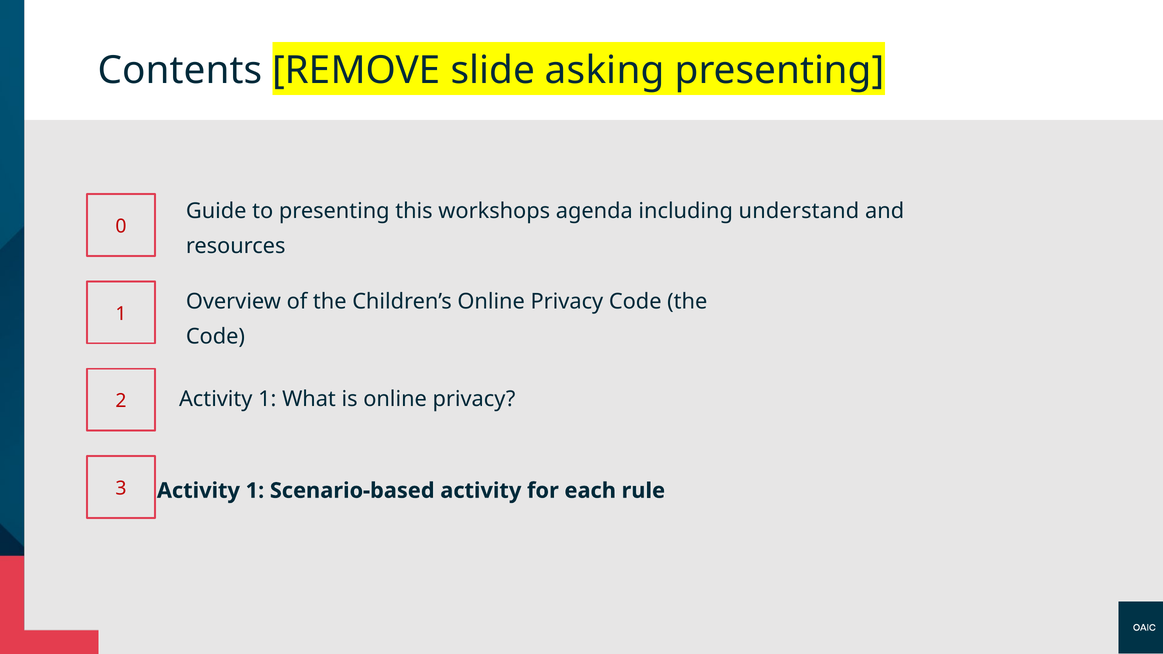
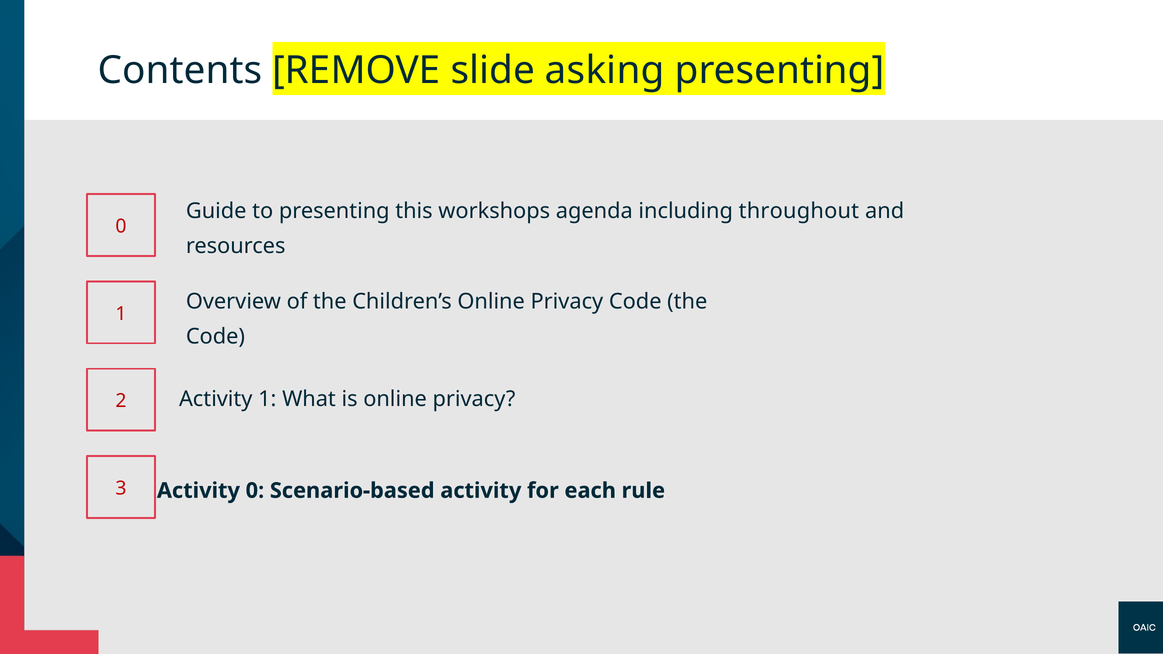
understand: understand -> throughout (799, 211)
1: 1 -> 0 (255, 491)
